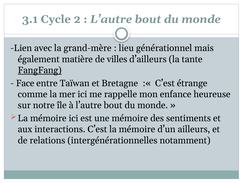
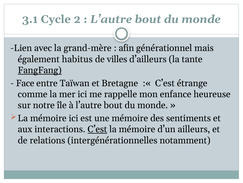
lieu: lieu -> afin (126, 48)
matière: matière -> habitus (77, 59)
C’est underline: none -> present (97, 129)
